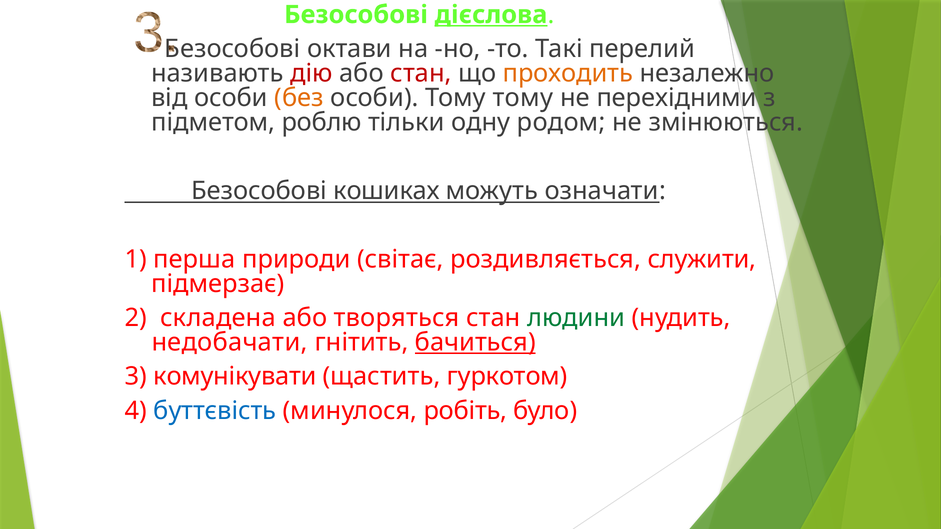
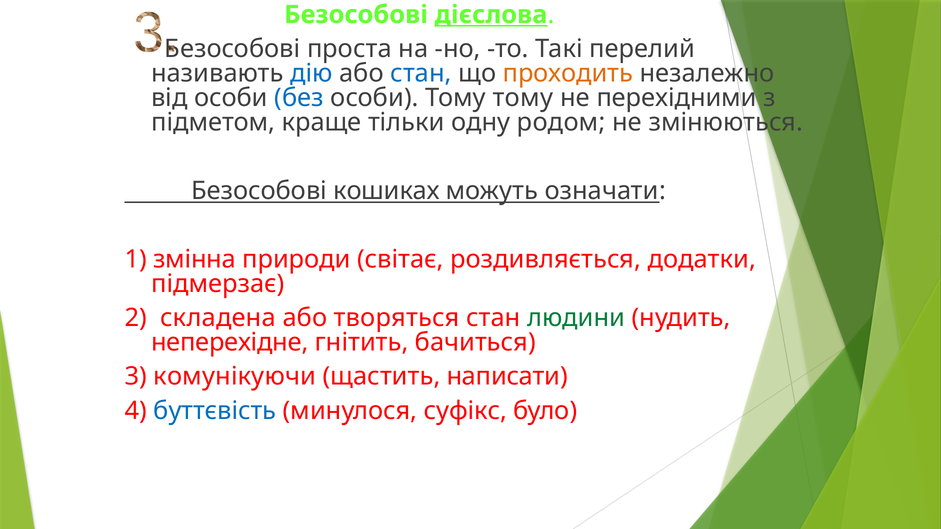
октави: октави -> проста (349, 49)
дію colour: red -> blue (312, 73)
стан colour: red -> blue (421, 73)
без colour: orange -> blue (299, 98)
роблю: роблю -> краще (322, 122)
перша: перша -> змінна (195, 259)
служити: служити -> додатки (702, 259)
недобачати: недобачати -> неперехідне (230, 342)
бачиться underline: present -> none (475, 342)
комунікувати: комунікувати -> комунікуючи (235, 377)
гуркотом: гуркотом -> написати (507, 377)
робіть: робіть -> суфікс (465, 411)
